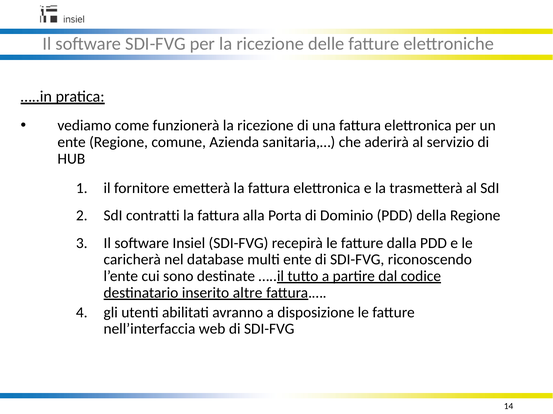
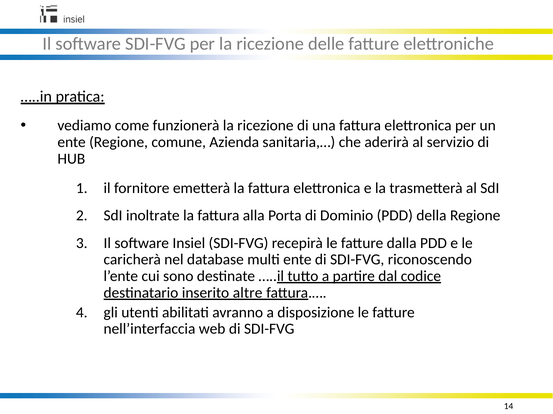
contratti: contratti -> inoltrate (153, 216)
